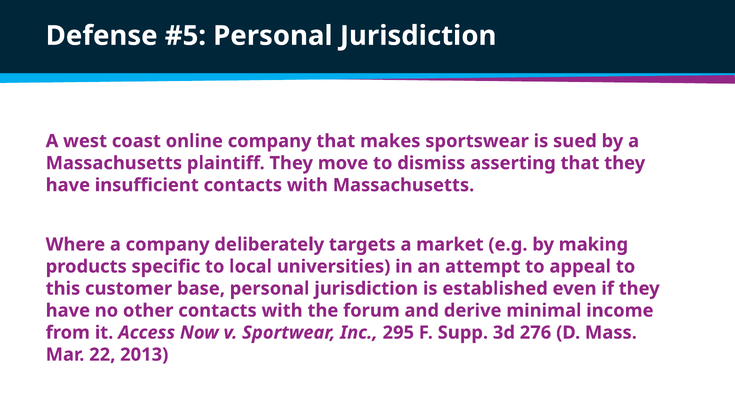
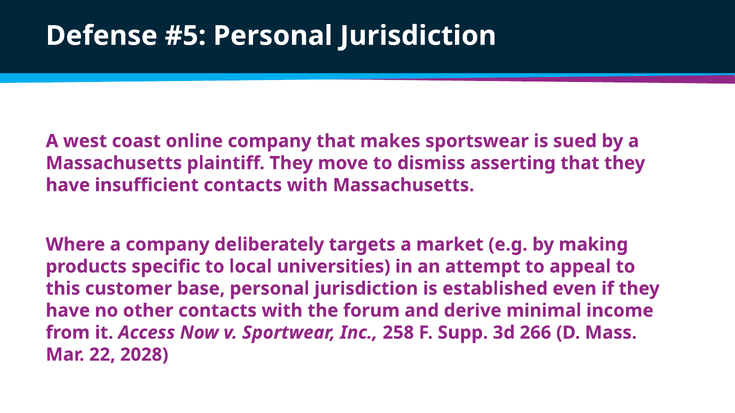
295: 295 -> 258 (398, 333)
276: 276 -> 266 (535, 333)
2013: 2013 -> 2028 (144, 355)
